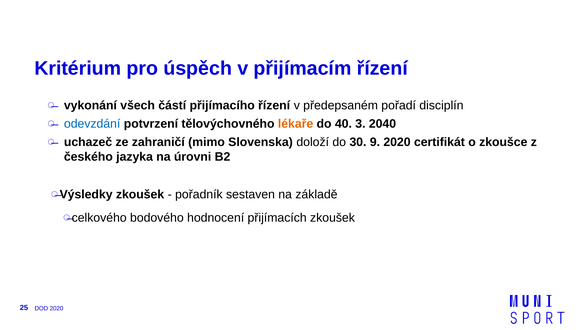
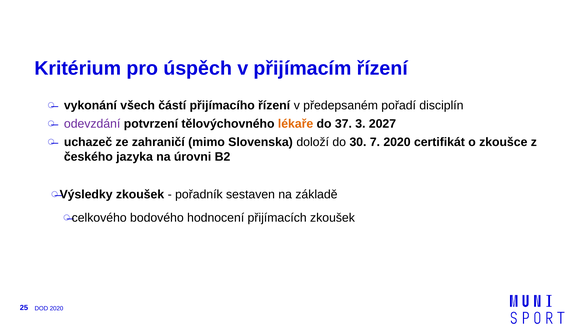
odevzdání colour: blue -> purple (92, 124)
40: 40 -> 37 (343, 124)
2040: 2040 -> 2027 (382, 124)
9: 9 -> 7 (375, 142)
